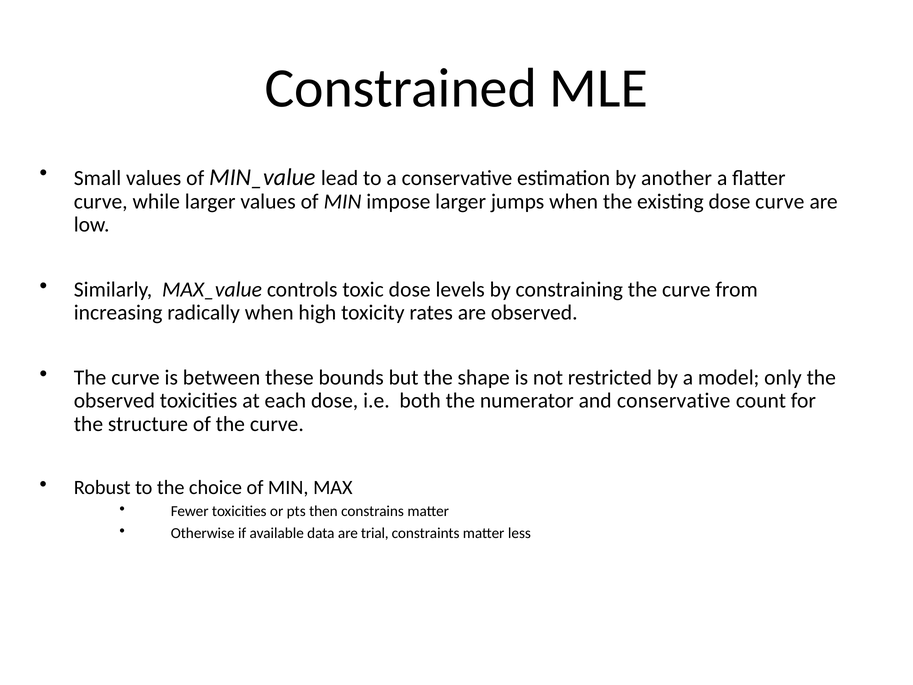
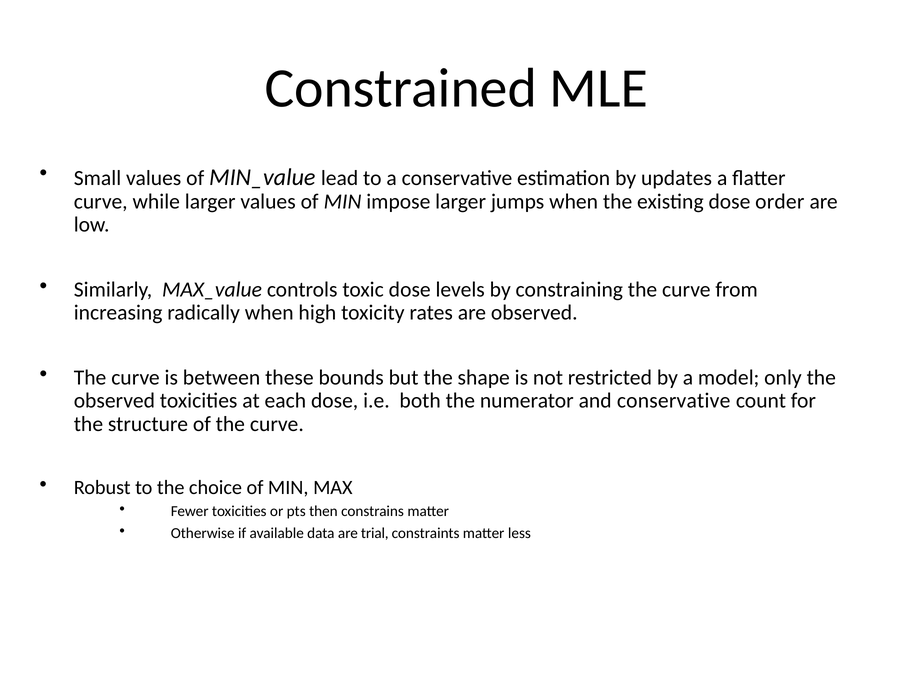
another: another -> updates (677, 178)
dose curve: curve -> order (780, 201)
